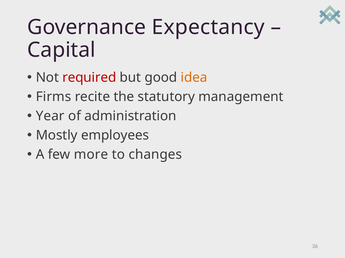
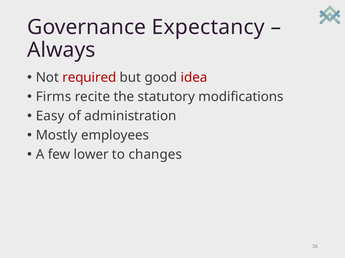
Capital: Capital -> Always (61, 50)
idea colour: orange -> red (194, 78)
management: management -> modifications (241, 97)
Year: Year -> Easy (50, 116)
more: more -> lower (91, 155)
